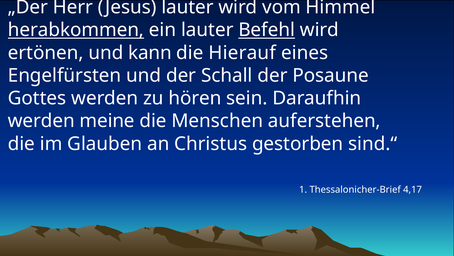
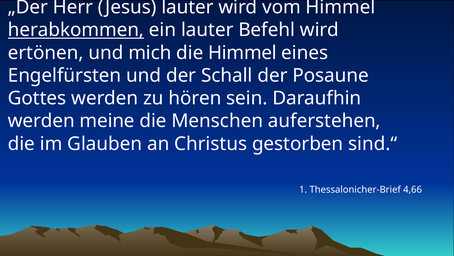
Befehl underline: present -> none (267, 30)
kann: kann -> mich (150, 53)
die Hierauf: Hierauf -> Himmel (242, 53)
4,17: 4,17 -> 4,66 (413, 189)
